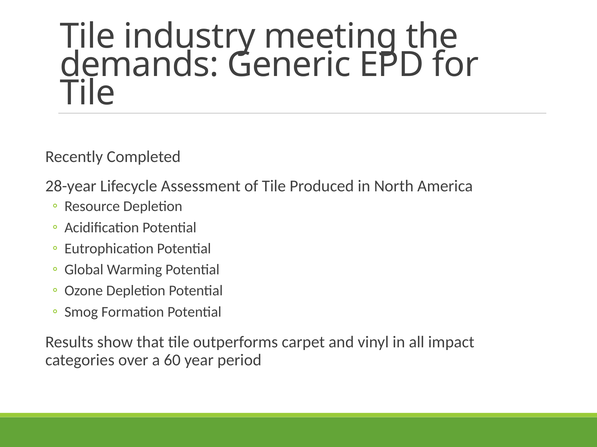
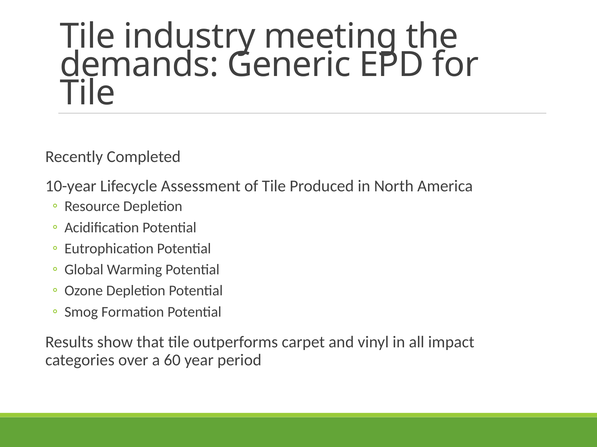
28-year: 28-year -> 10-year (71, 186)
